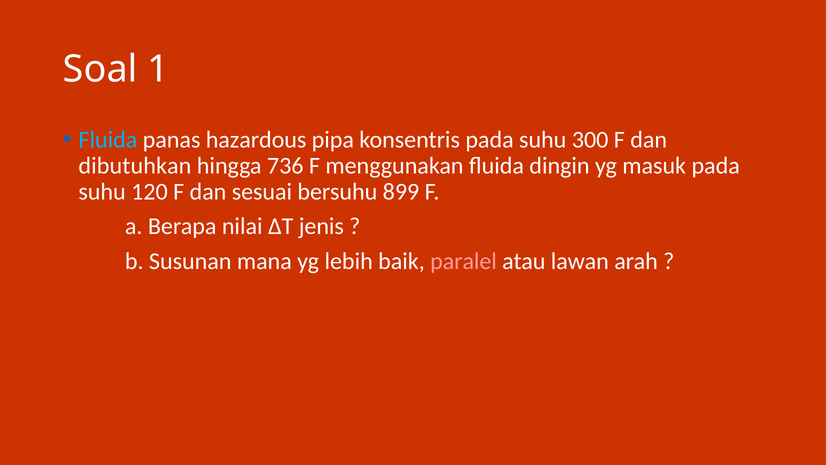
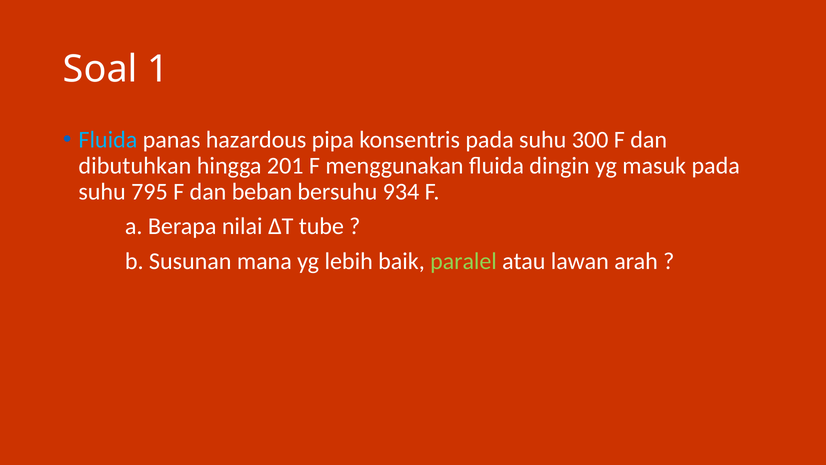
736: 736 -> 201 (285, 166)
120: 120 -> 795 (149, 192)
sesuai: sesuai -> beban (262, 192)
899: 899 -> 934 (401, 192)
jenis: jenis -> tube (321, 226)
paralel colour: pink -> light green (464, 261)
